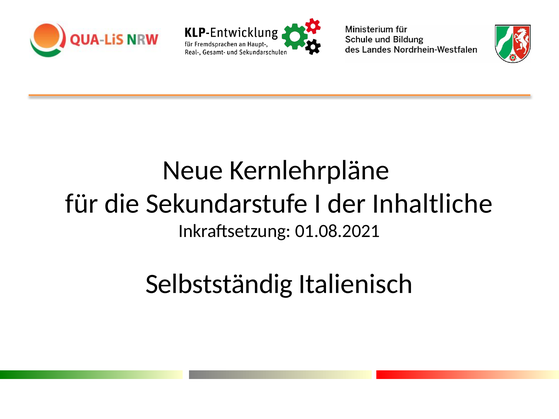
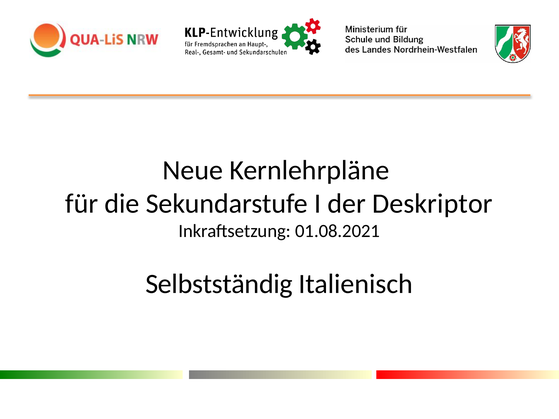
Inhaltliche: Inhaltliche -> Deskriptor (432, 204)
